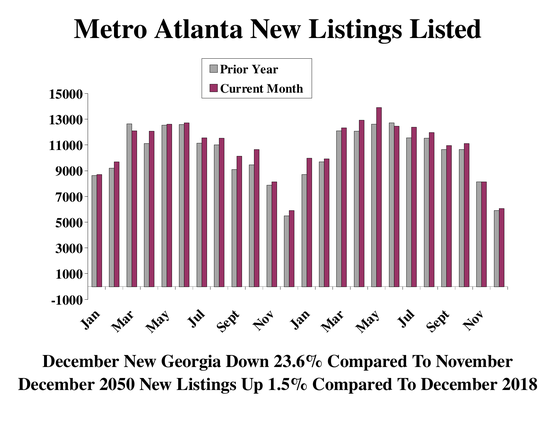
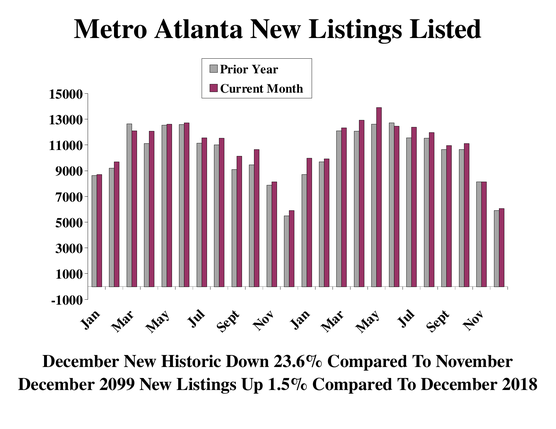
Georgia: Georgia -> Historic (191, 362)
2050: 2050 -> 2099 (117, 385)
